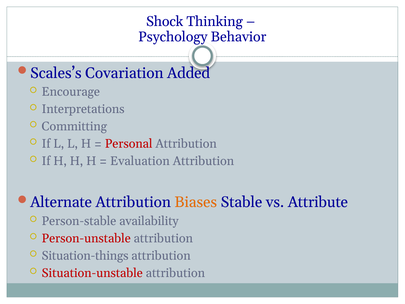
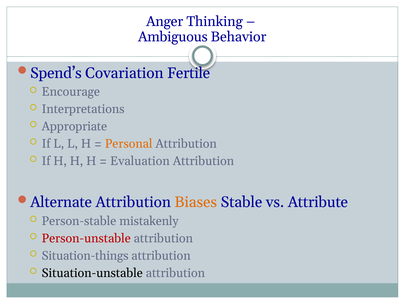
Shock: Shock -> Anger (165, 22)
Psychology: Psychology -> Ambiguous (173, 37)
Scales’s: Scales’s -> Spend’s (56, 73)
Added: Added -> Fertile (189, 73)
Committing: Committing -> Appropriate (74, 126)
Personal colour: red -> orange (129, 144)
availability: availability -> mistakenly (149, 221)
Situation-unstable colour: red -> black (92, 273)
